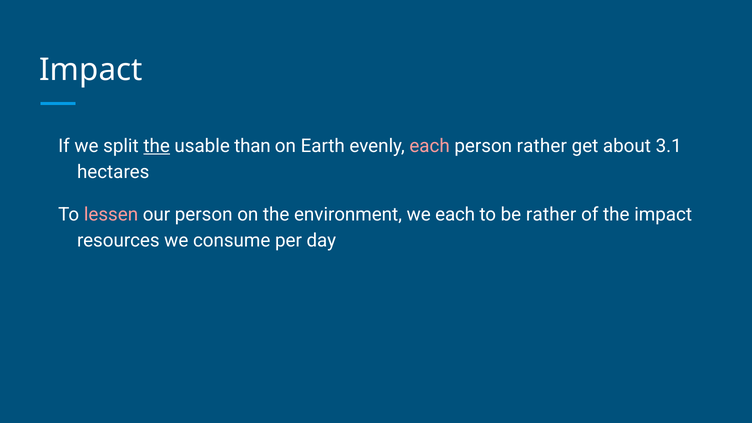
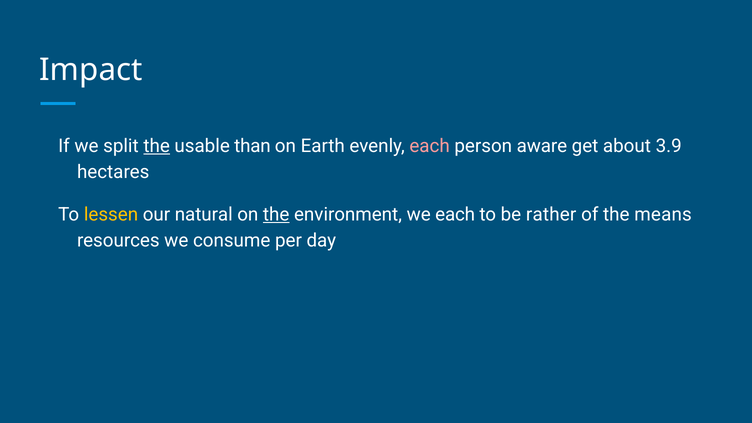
person rather: rather -> aware (542, 146)
3.1: 3.1 -> 3.9 (669, 146)
lessen colour: pink -> yellow (111, 215)
our person: person -> natural (204, 215)
the underline: none -> present (276, 215)
the impact: impact -> means (663, 215)
